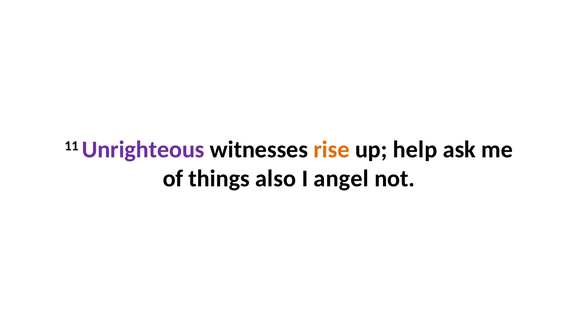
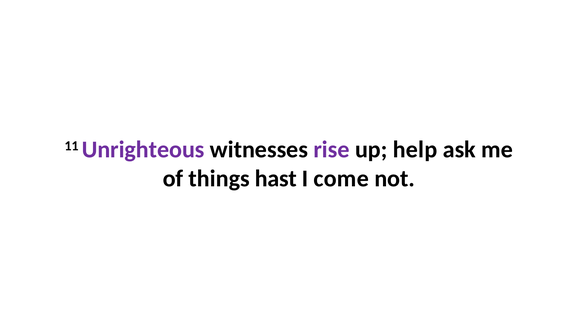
rise colour: orange -> purple (332, 150)
also: also -> hast (276, 179)
angel: angel -> come (341, 179)
